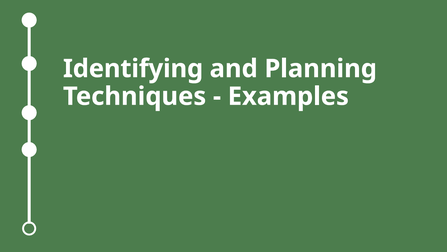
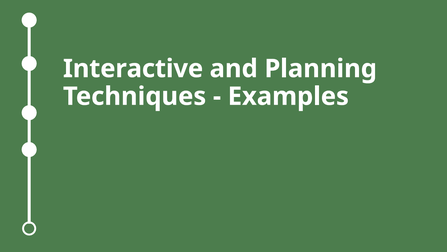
Identifying: Identifying -> Interactive (133, 69)
